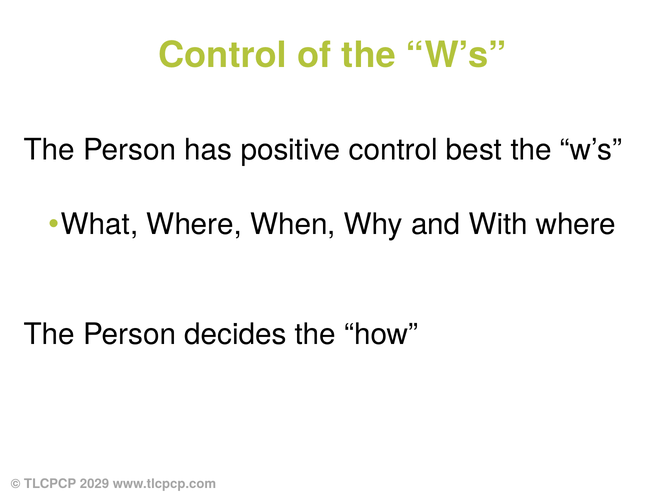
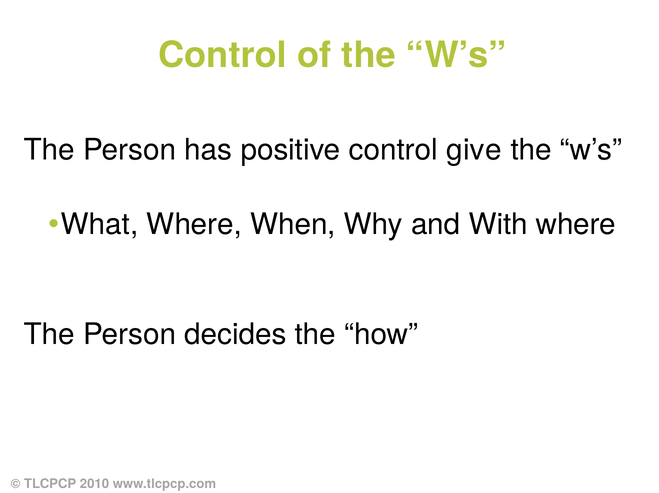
best: best -> give (474, 150)
2029: 2029 -> 2010 (95, 483)
